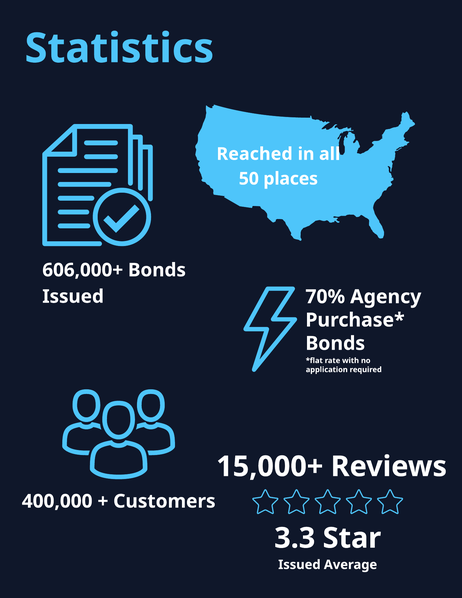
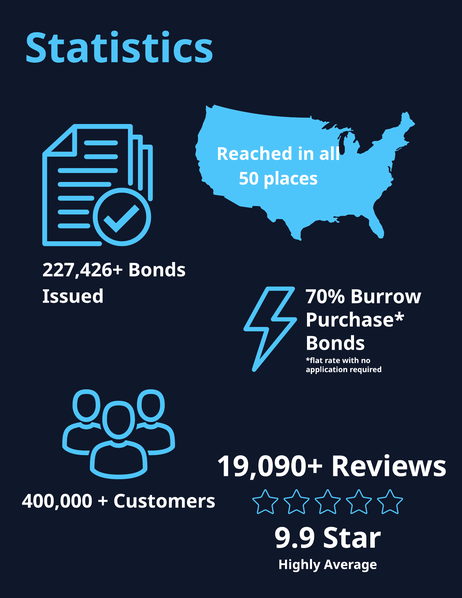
606,000+: 606,000+ -> 227,426+ (83, 270)
Agency: Agency -> Burrow (386, 297)
15,000+: 15,000+ -> 19,090+ (270, 467)
3.3: 3.3 -> 9.9 (295, 538)
Issued: Issued -> Highly (299, 565)
